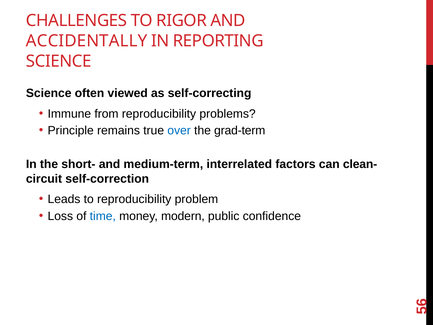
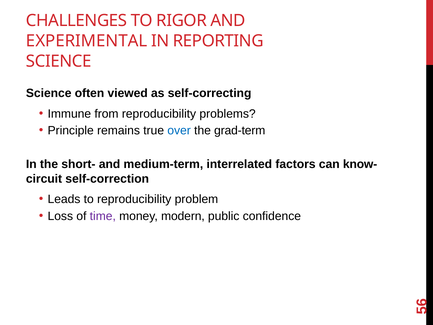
ACCIDENTALLY: ACCIDENTALLY -> EXPERIMENTAL (87, 41)
clean-: clean- -> know- (360, 164)
time colour: blue -> purple (103, 216)
